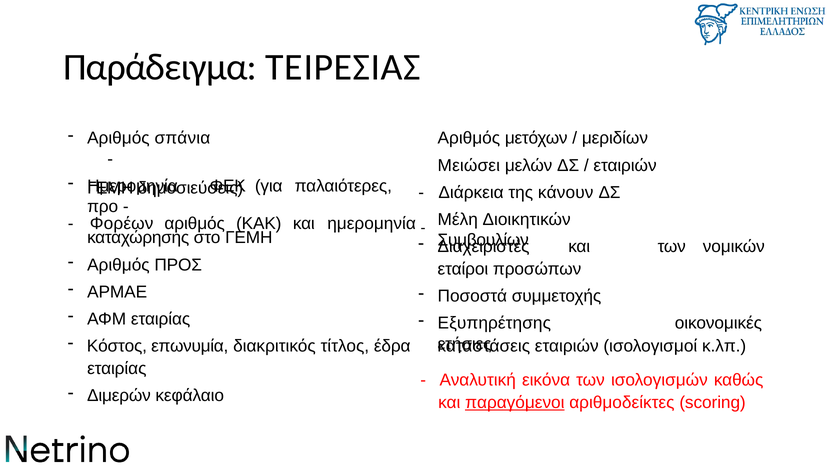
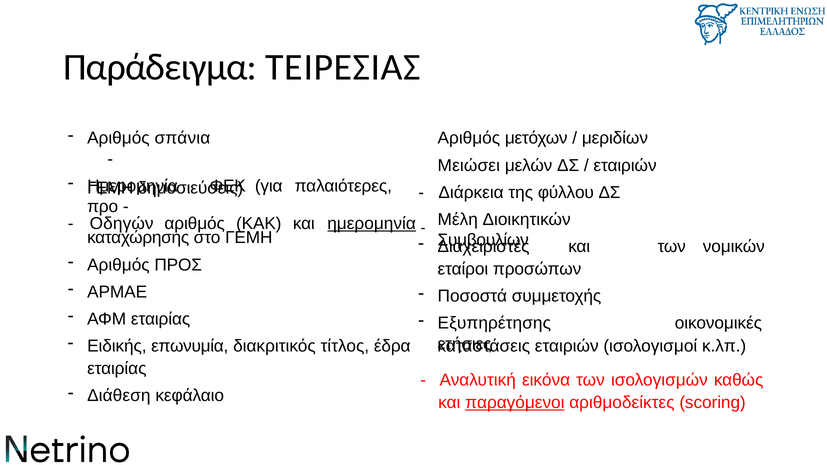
κάνουν: κάνουν -> φύλλου (566, 192)
Φορέων: Φορέων -> Οδηγών (122, 224)
ημερομηνία underline: none -> present (372, 224)
Κόστος: Κόστος -> Ειδικής (117, 346)
Διμερών: Διμερών -> Διάθεση (119, 396)
